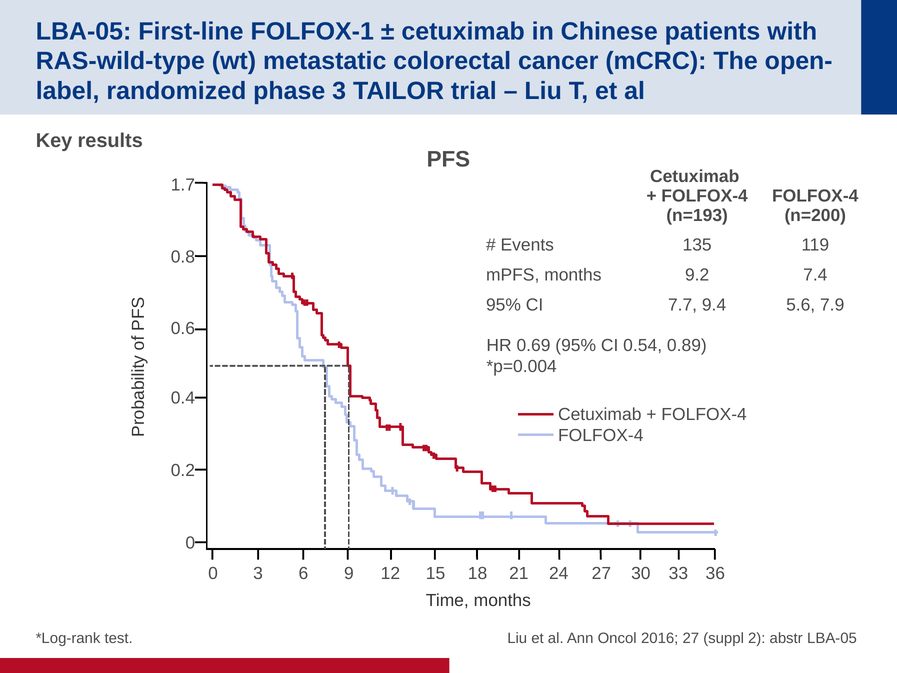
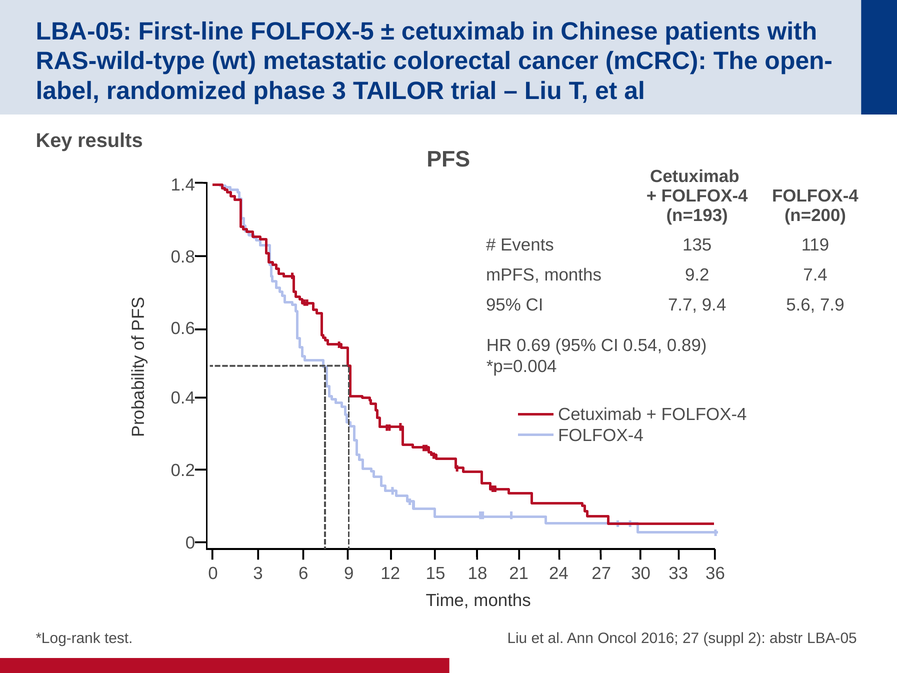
FOLFOX-1: FOLFOX-1 -> FOLFOX-5 (312, 31)
1.7: 1.7 -> 1.4 (183, 185)
